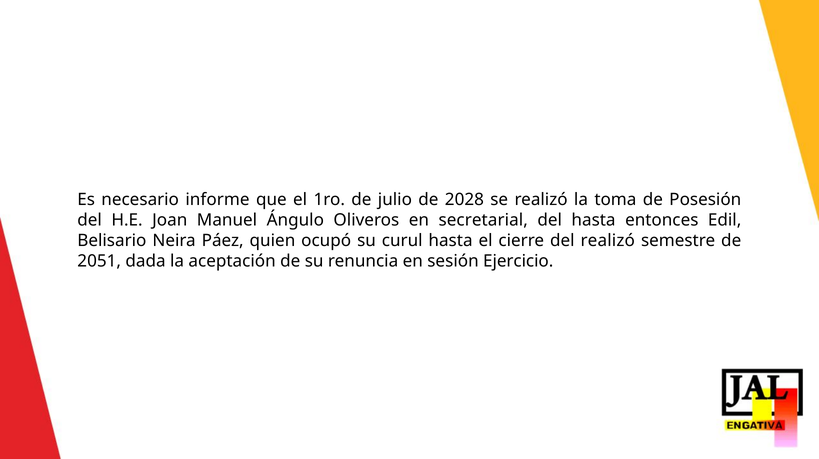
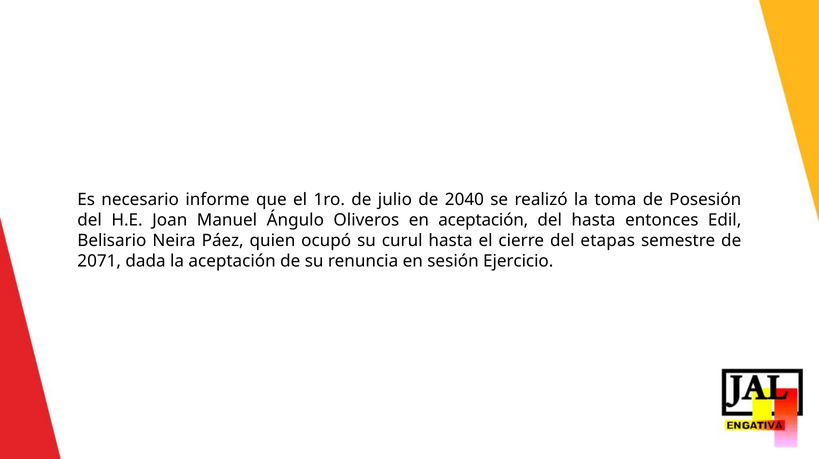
2028: 2028 -> 2040 (464, 200)
en secretarial: secretarial -> aceptación (483, 220)
del realizó: realizó -> etapas (608, 241)
2051: 2051 -> 2071 (99, 261)
